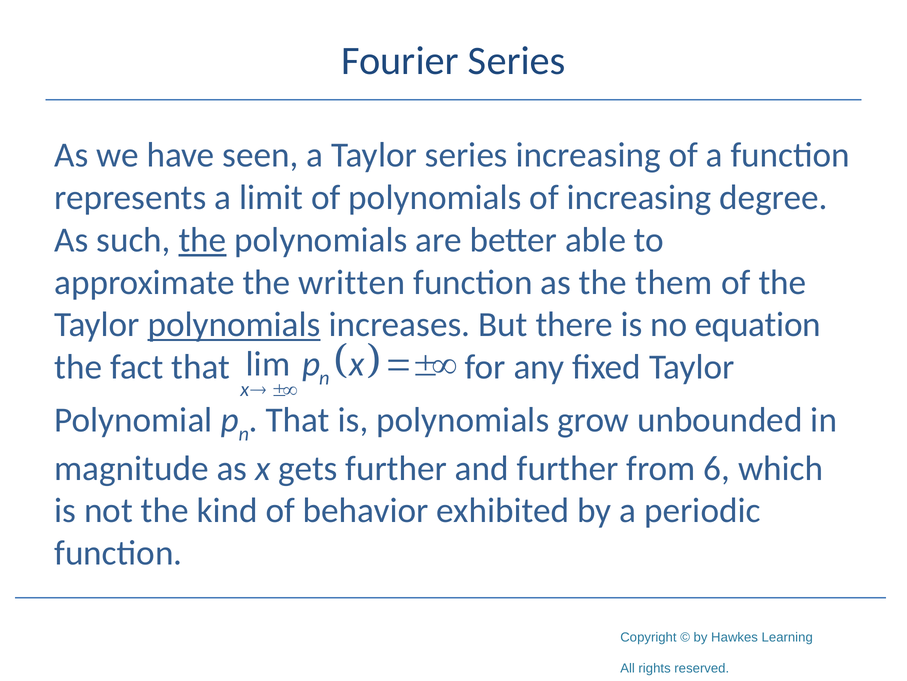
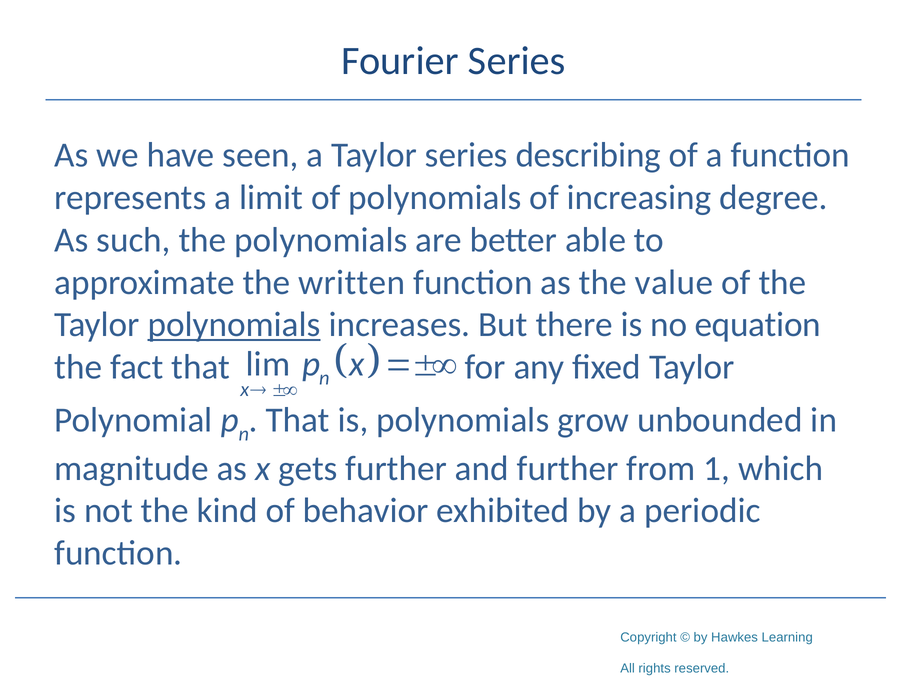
series increasing: increasing -> describing (588, 155)
the underline: present -> none (203, 240)
them: them -> value (674, 282)
6: 6 -> 1 (717, 468)
